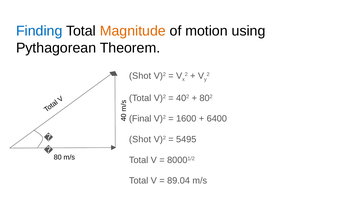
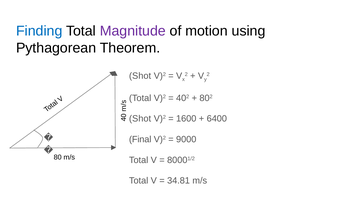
Magnitude colour: orange -> purple (133, 31)
Final: Final -> Shot (140, 119)
Shot: Shot -> Final (140, 139)
5495: 5495 -> 9000 (186, 139)
89.04: 89.04 -> 34.81 (179, 180)
